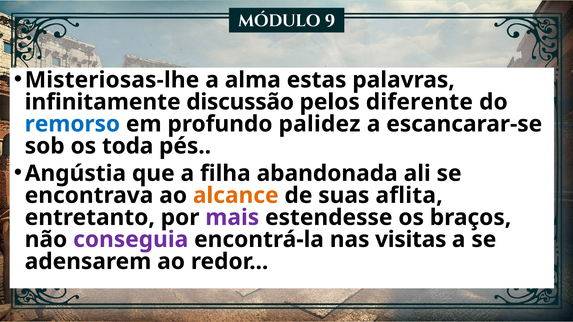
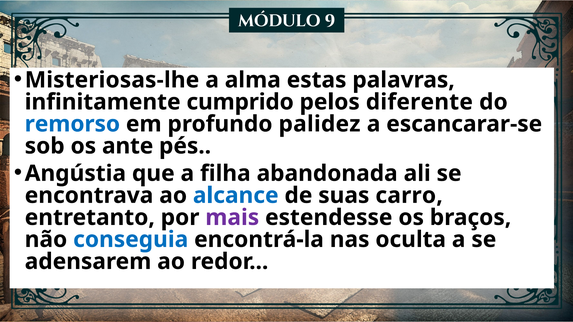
discussão: discussão -> cumprido (240, 102)
toda: toda -> ante (128, 146)
alcance colour: orange -> blue (236, 196)
aflita: aflita -> carro (409, 196)
conseguia colour: purple -> blue (131, 240)
visitas: visitas -> oculta (411, 240)
